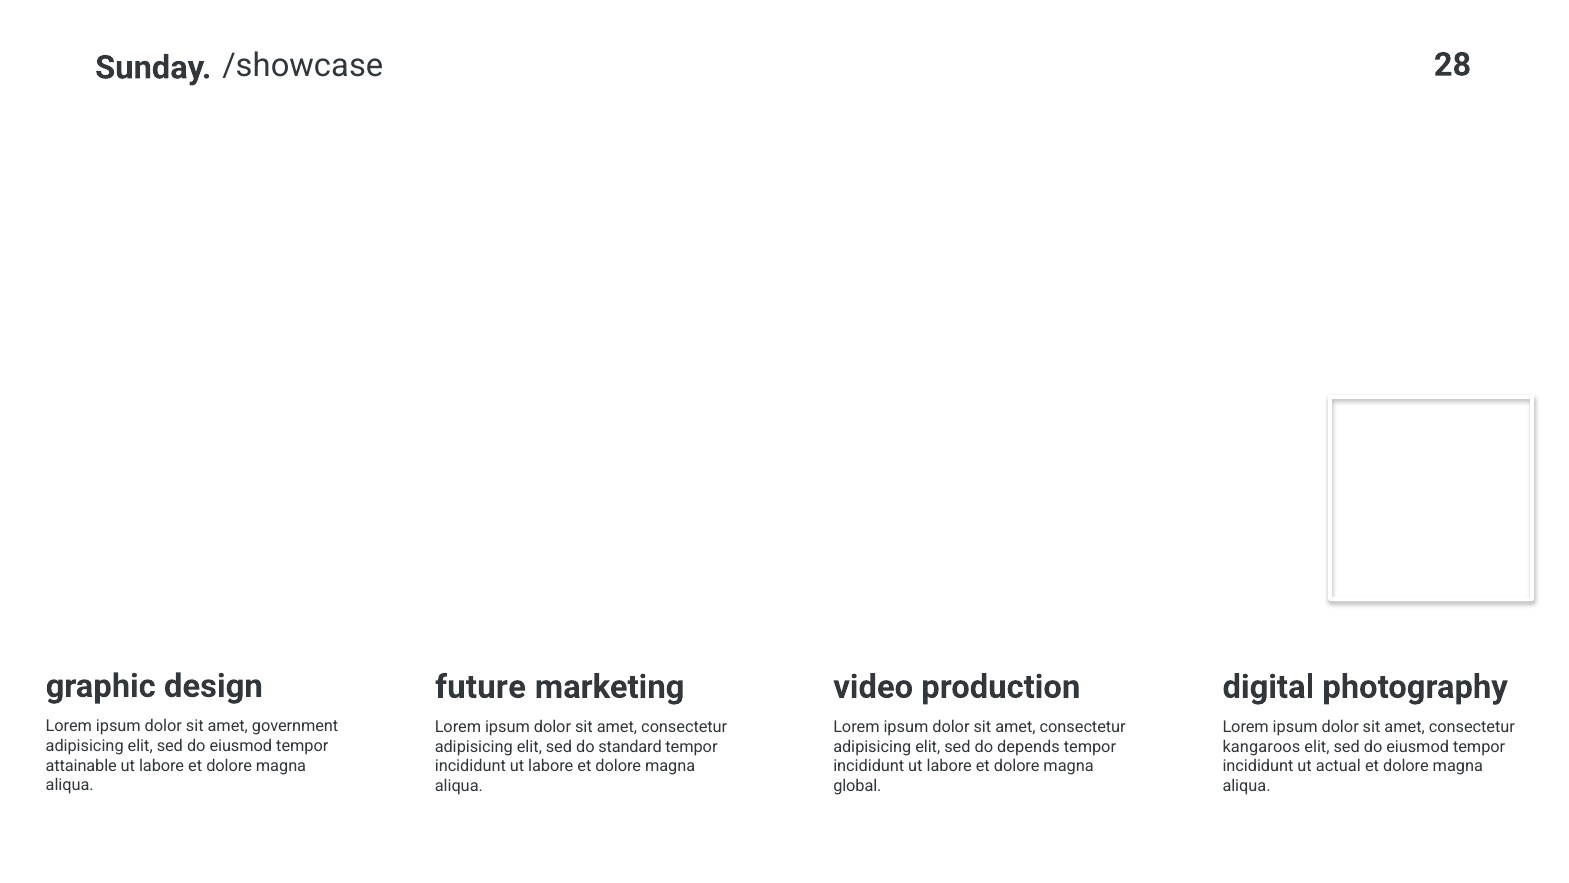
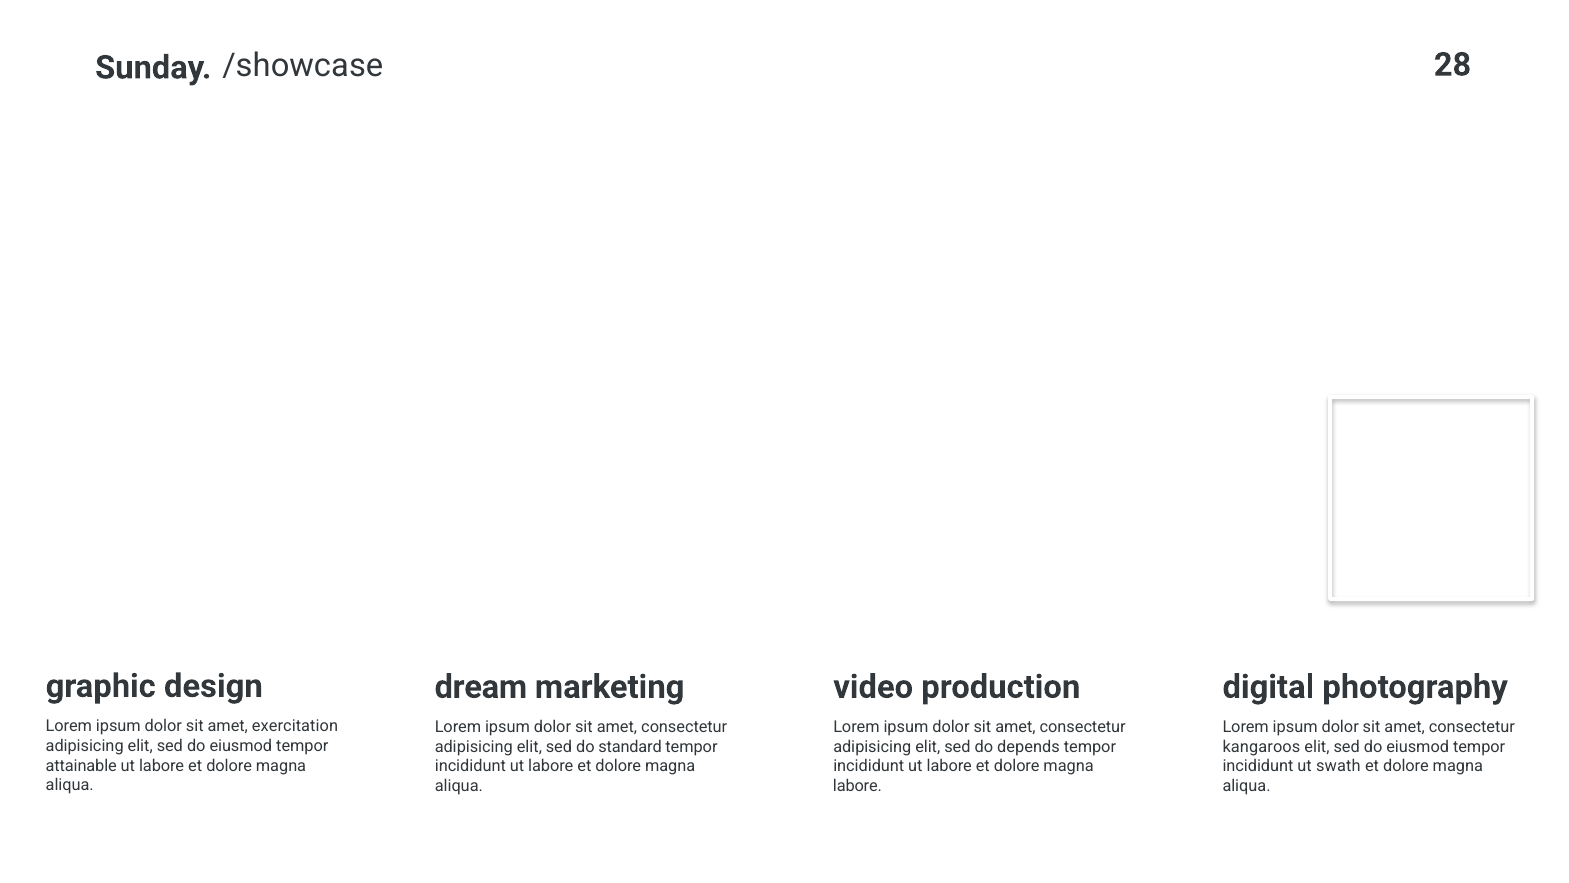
future: future -> dream (481, 687)
government: government -> exercitation (295, 726)
actual: actual -> swath (1338, 766)
global: global -> labore (857, 786)
